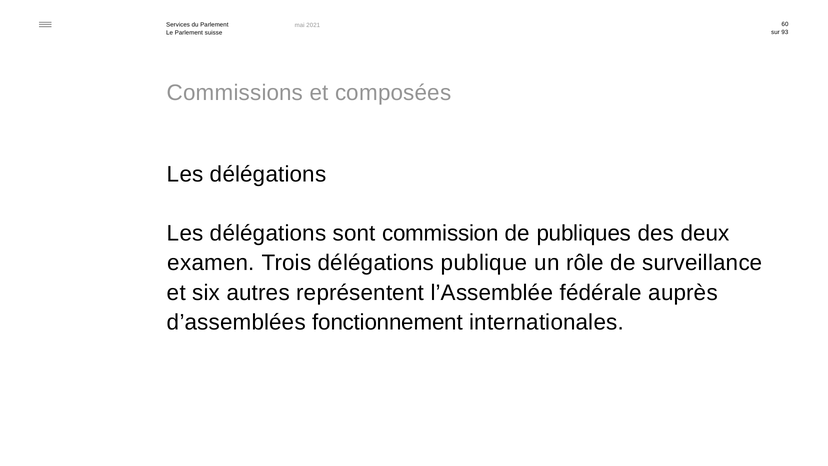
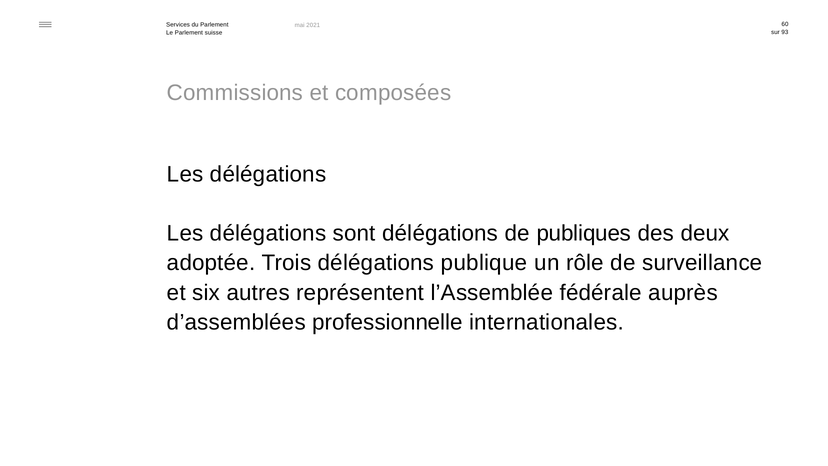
sont commission: commission -> délégations (440, 233)
examen: examen -> adoptée (211, 263)
fonctionnement: fonctionnement -> professionnelle (388, 322)
